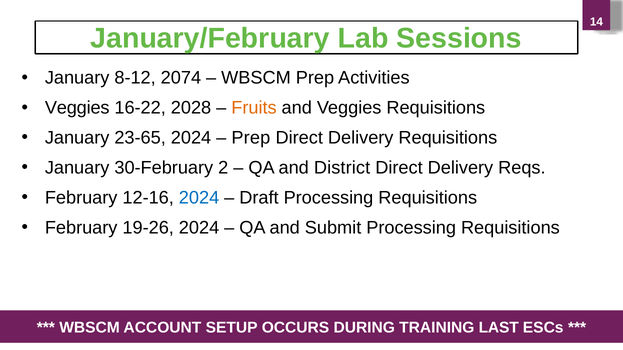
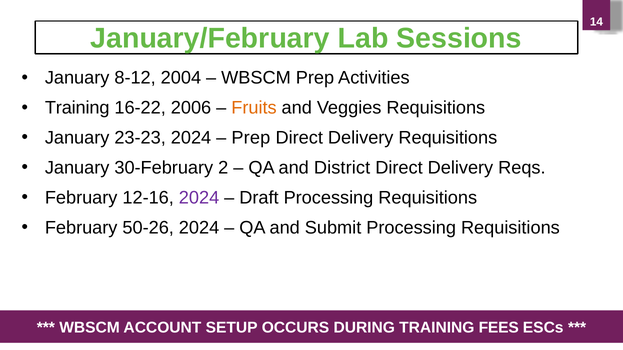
2074: 2074 -> 2004 (181, 78)
Veggies: Veggies -> Training (77, 108)
2028: 2028 -> 2006 (191, 108)
23-65: 23-65 -> 23-23 (140, 138)
2024 colour: blue -> purple (199, 198)
19-26: 19-26 -> 50-26 (148, 228)
LAST: LAST -> FEES (499, 328)
